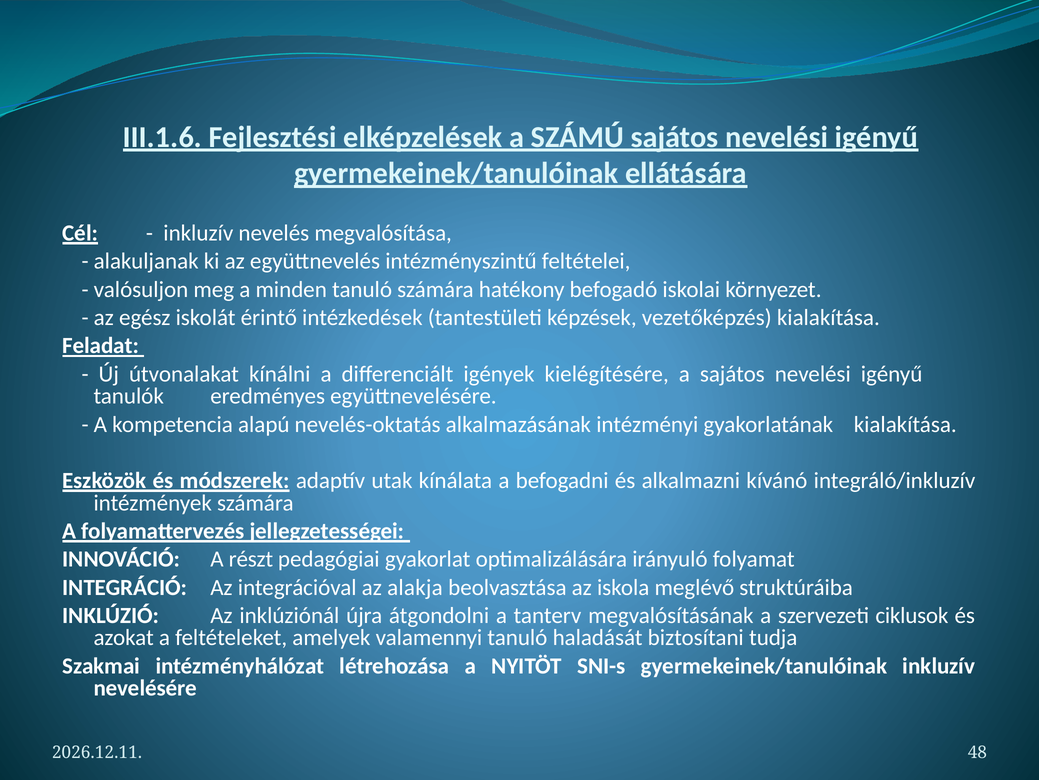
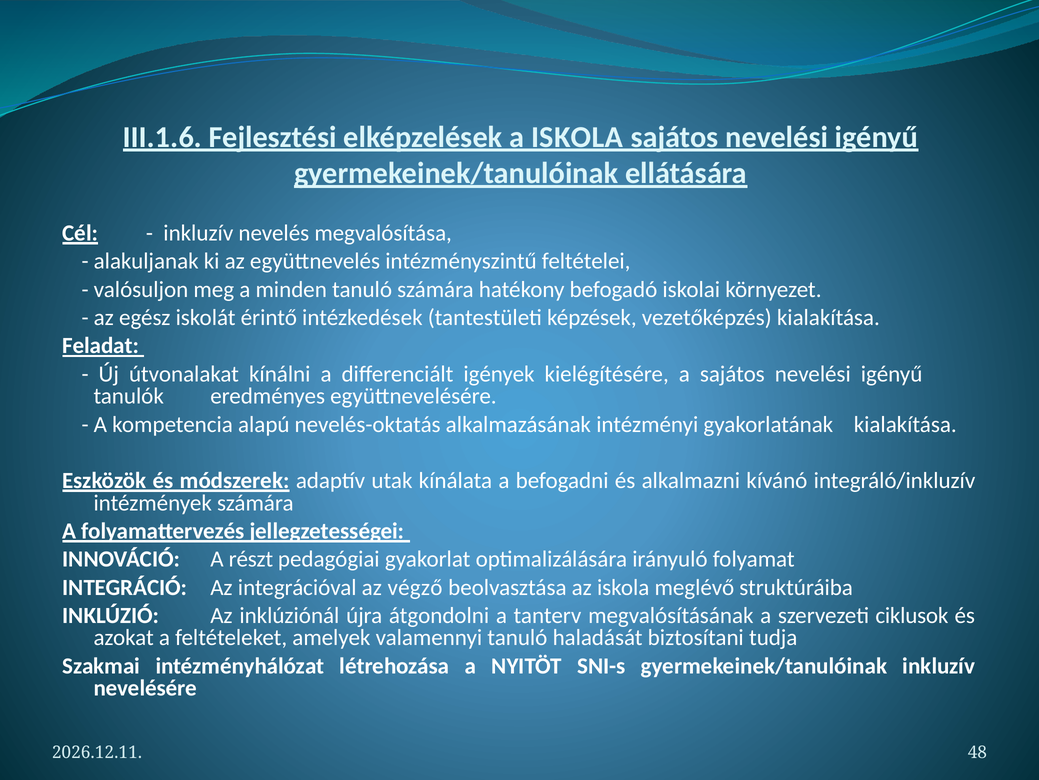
a SZÁMÚ: SZÁMÚ -> ISKOLA (577, 137)
alakja: alakja -> végző (415, 587)
